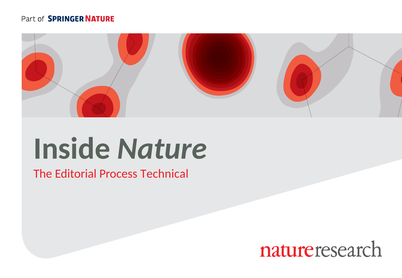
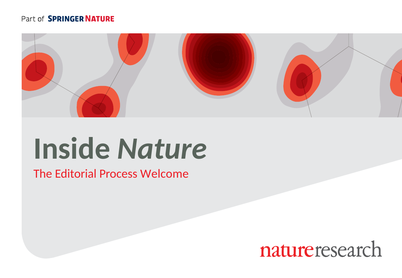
Technical: Technical -> Welcome (164, 174)
